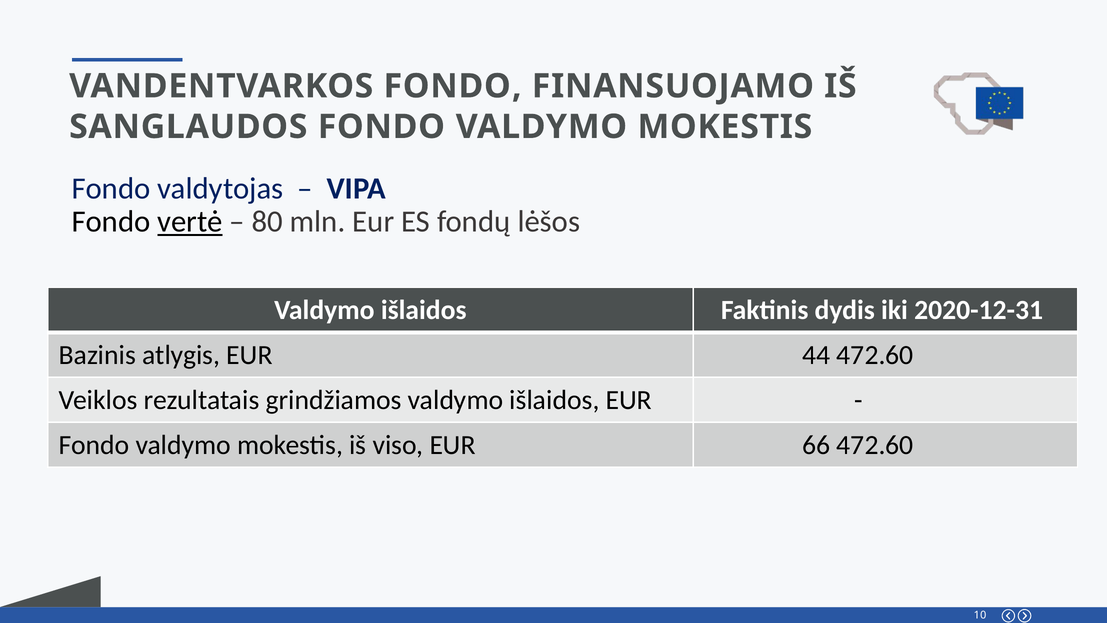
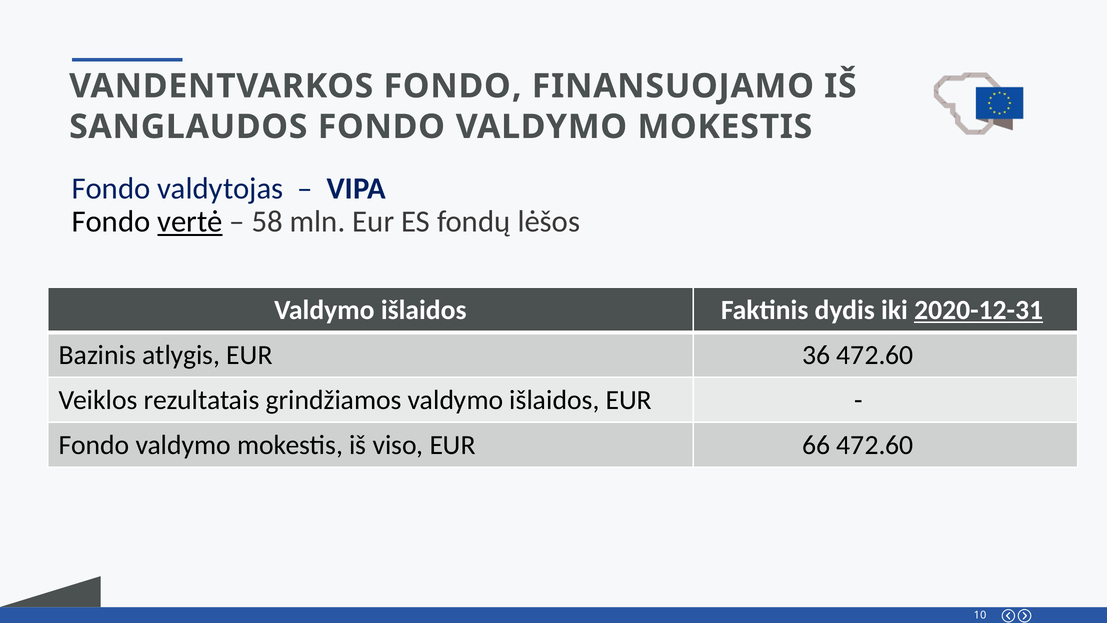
80: 80 -> 58 (267, 222)
2020-12-31 underline: none -> present (979, 310)
44: 44 -> 36 (816, 355)
